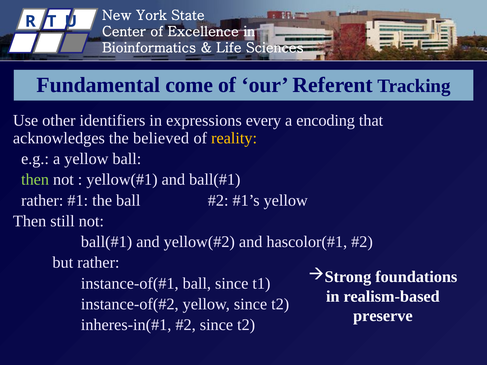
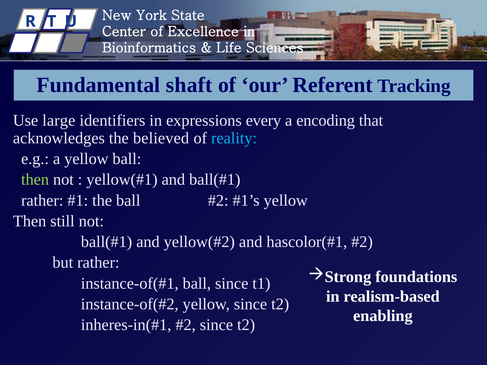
come: come -> shaft (189, 85)
other: other -> large (59, 121)
reality colour: yellow -> light blue (234, 138)
preserve: preserve -> enabling (383, 316)
